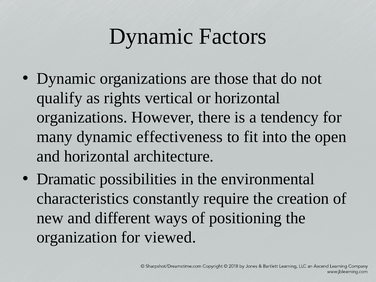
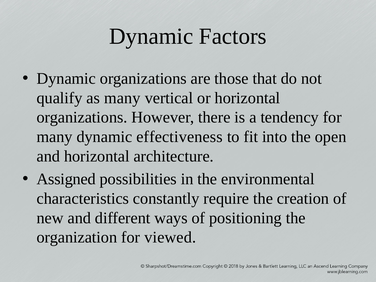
as rights: rights -> many (122, 98)
Dramatic: Dramatic -> Assigned (66, 179)
